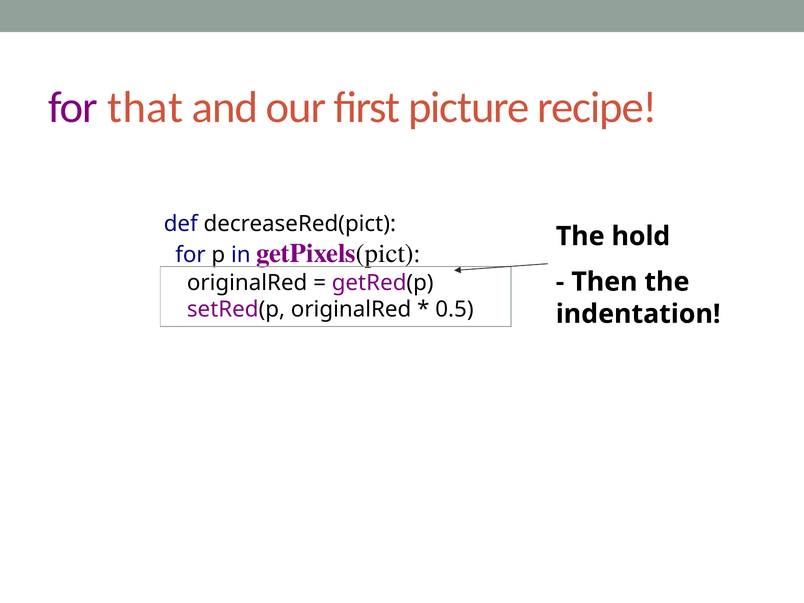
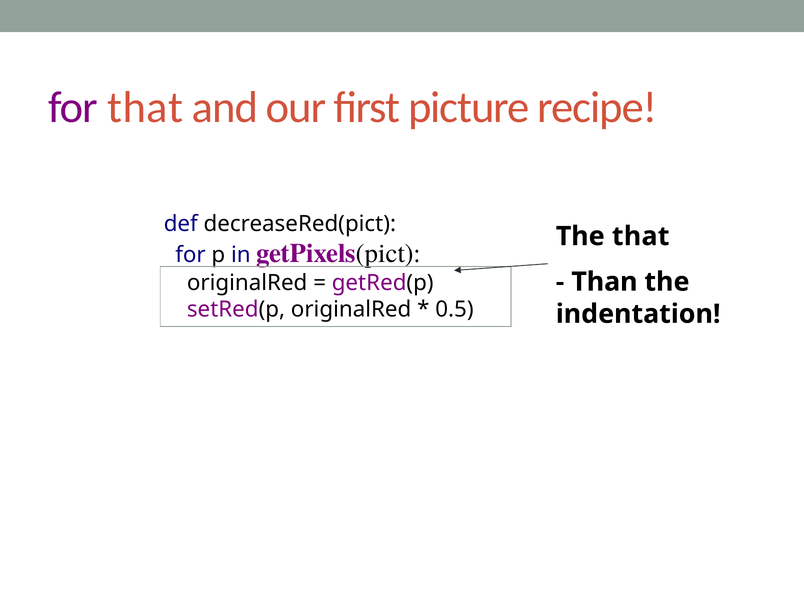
The hold: hold -> that (641, 236)
Then: Then -> Than (604, 282)
